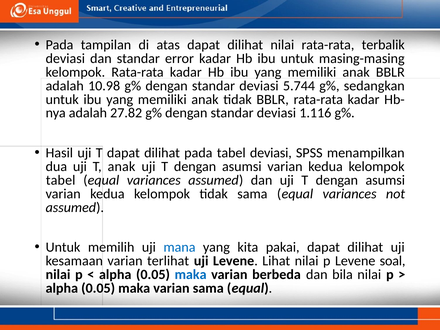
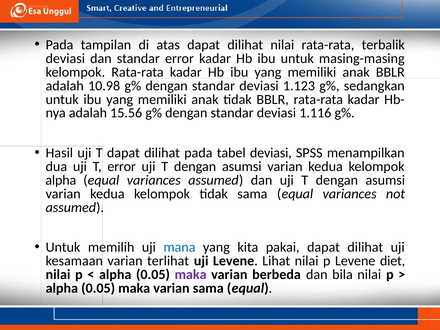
5.744: 5.744 -> 1.123 (299, 86)
27.82: 27.82 -> 15.56 (126, 113)
T anak: anak -> error (122, 166)
tabel: tabel -> alpha (61, 180)
soal: soal -> diet (393, 261)
maka colour: blue -> purple (191, 275)
